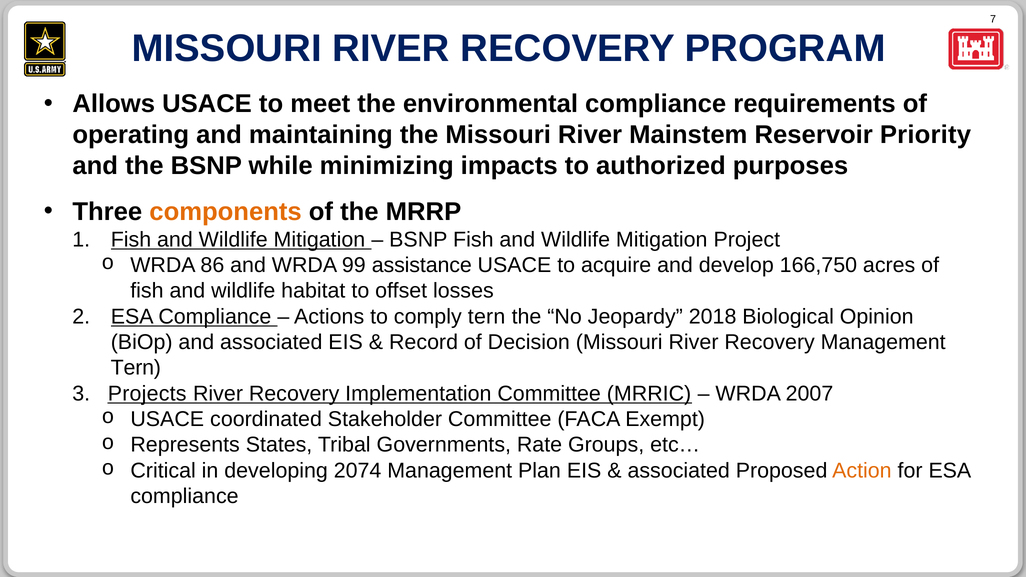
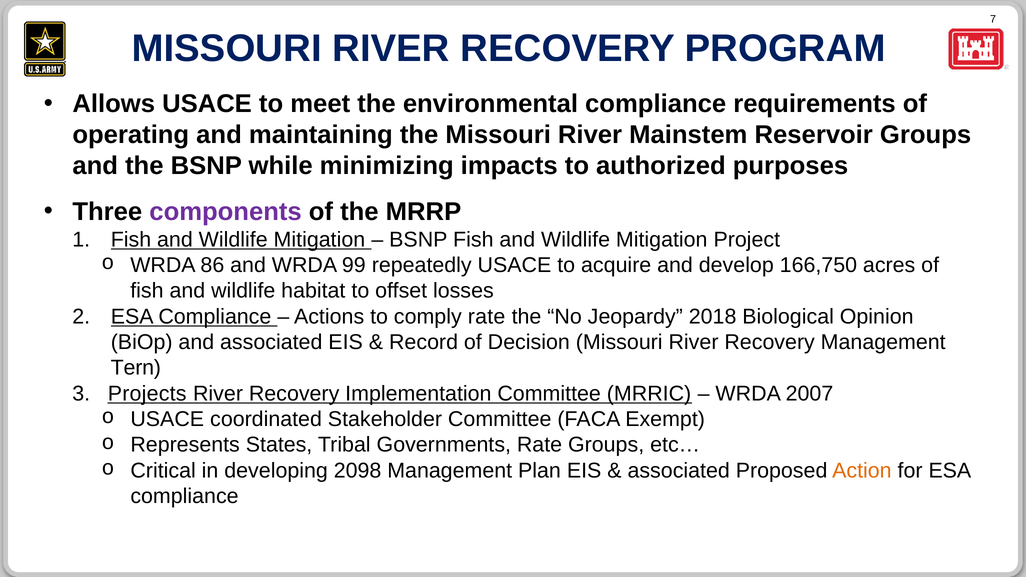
Reservoir Priority: Priority -> Groups (926, 135)
components colour: orange -> purple (226, 212)
assistance: assistance -> repeatedly (422, 265)
comply tern: tern -> rate (487, 317)
2074: 2074 -> 2098 (358, 471)
